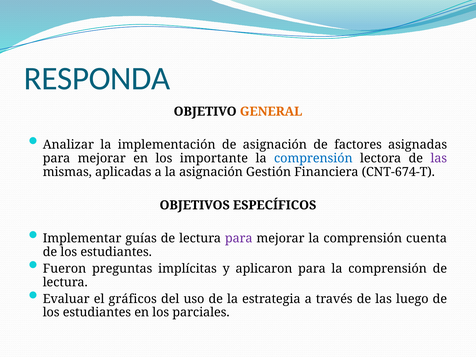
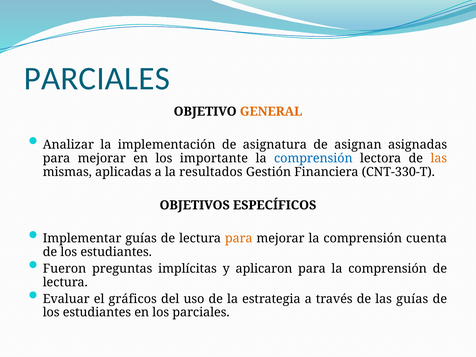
RESPONDA: RESPONDA -> PARCIALES (97, 79)
de asignación: asignación -> asignatura (275, 145)
factores: factores -> asignan (358, 145)
las colour: purple -> orange (439, 158)
la asignación: asignación -> resultados (211, 172)
CNT-674-T: CNT-674-T -> CNT-330-T (398, 172)
para colour: purple -> orange (239, 238)
las luego: luego -> guías (412, 299)
